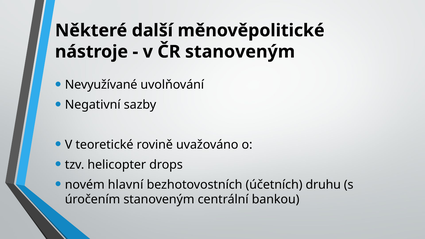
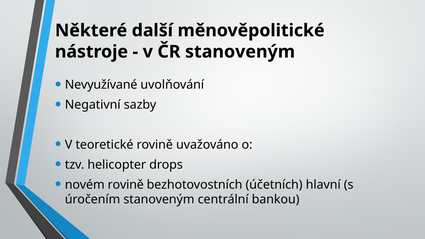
novém hlavní: hlavní -> rovině (126, 185)
druhu: druhu -> hlavní (323, 185)
